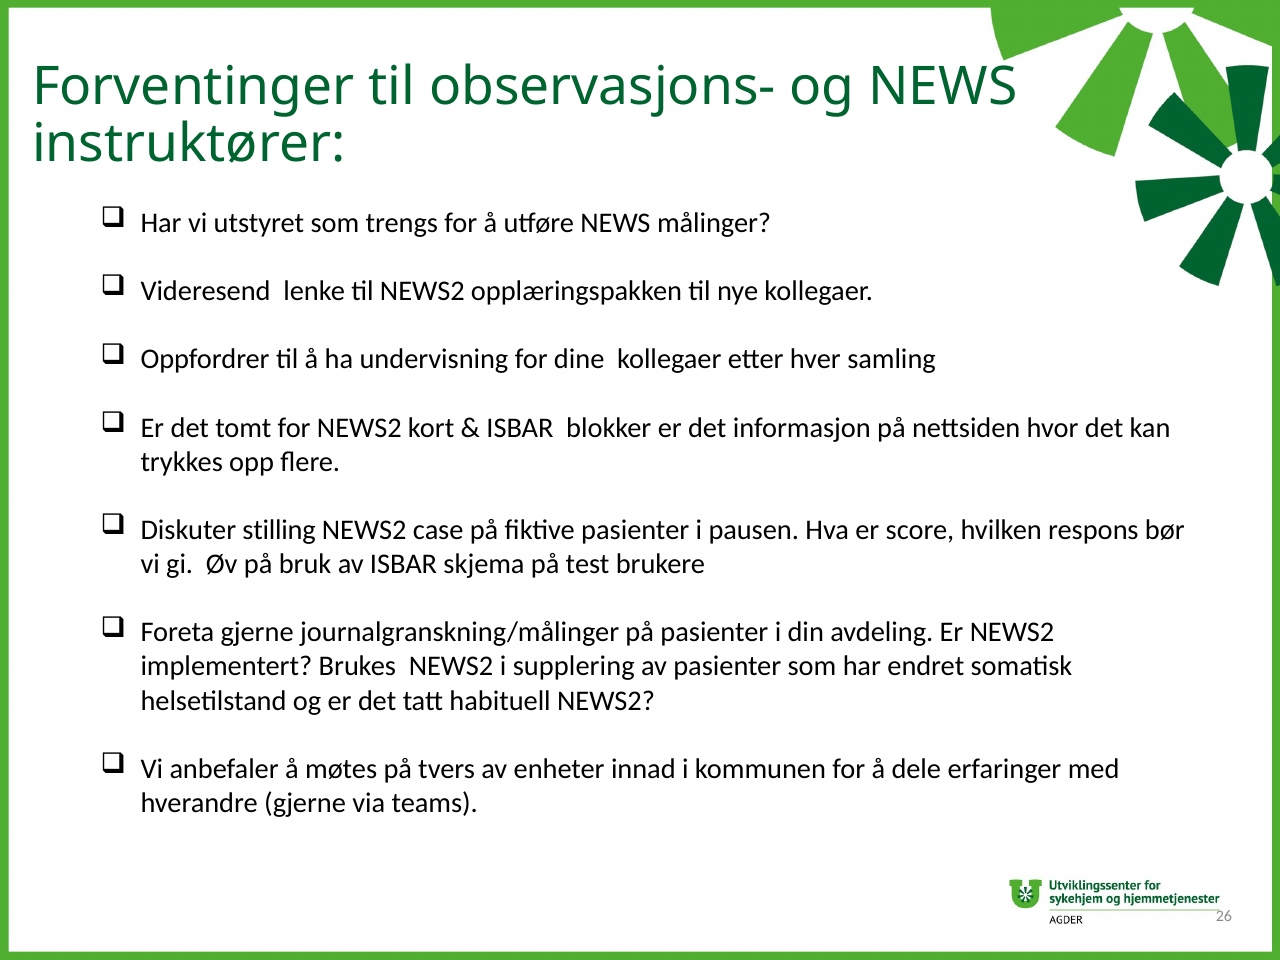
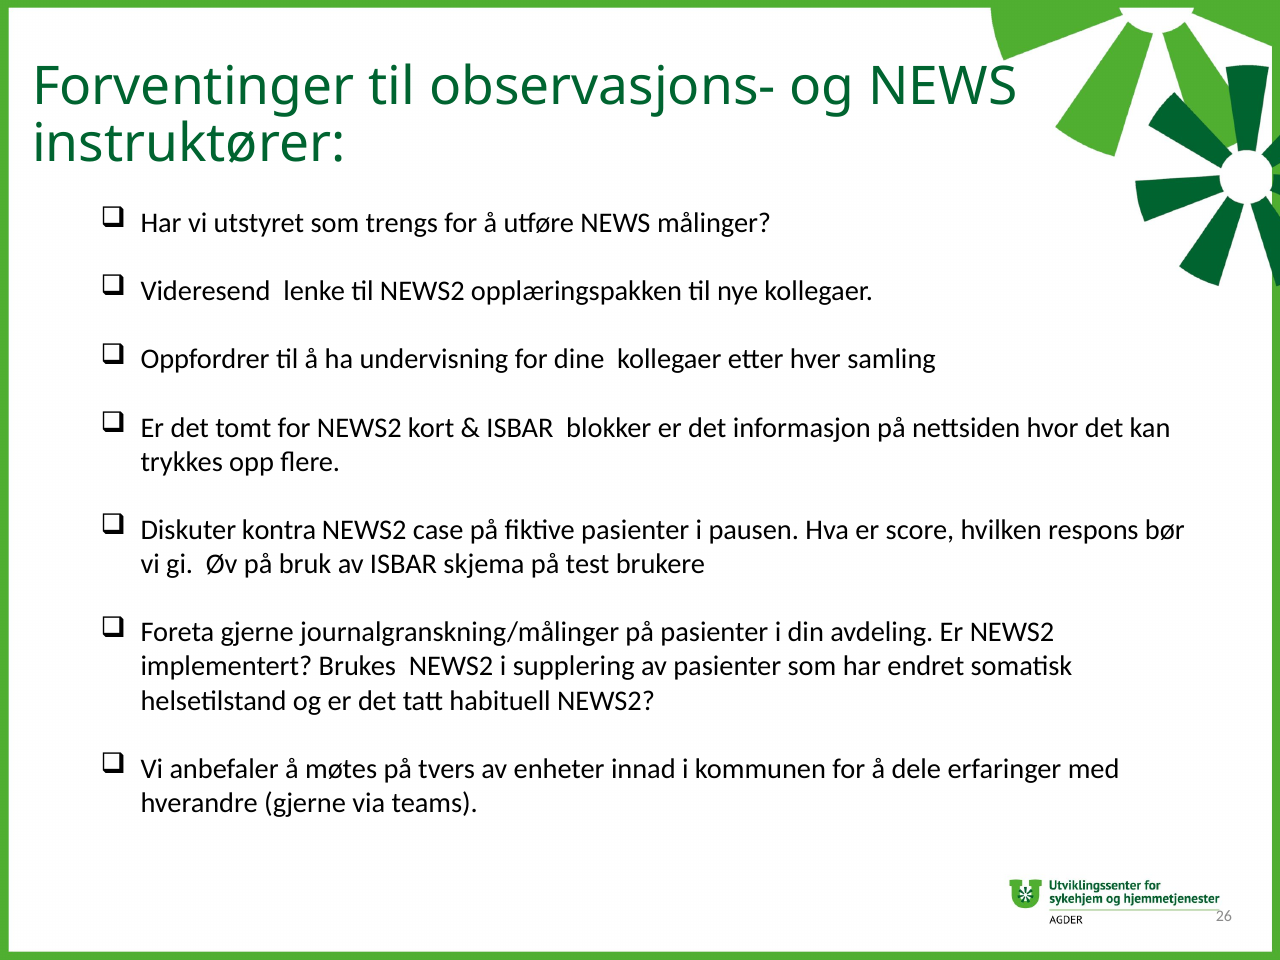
stilling: stilling -> kontra (279, 530)
